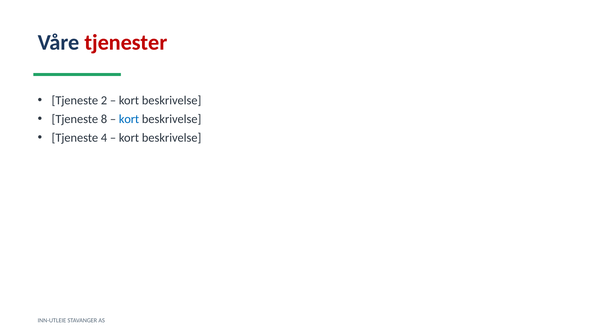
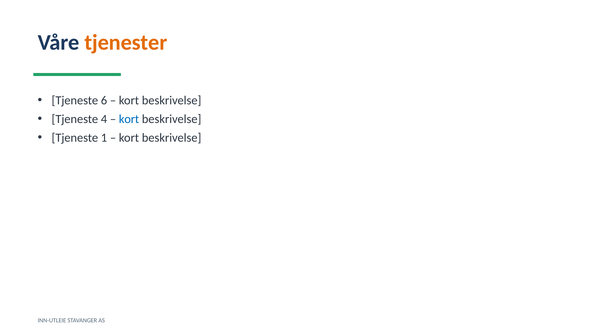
tjenester colour: red -> orange (126, 42)
2: 2 -> 6 (104, 100)
8: 8 -> 4 (104, 119)
4: 4 -> 1 (104, 138)
